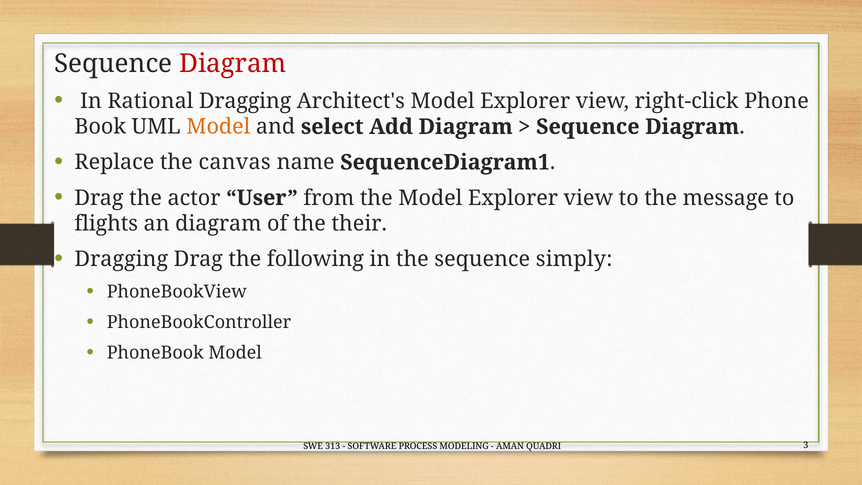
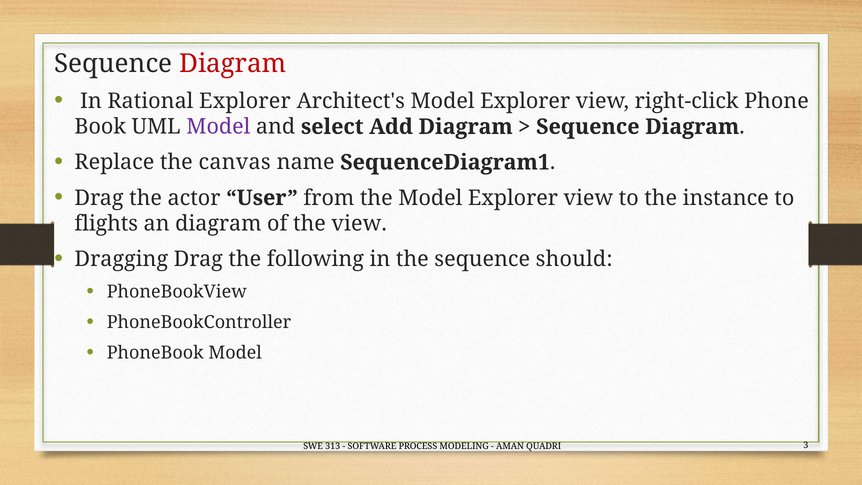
Rational Dragging: Dragging -> Explorer (245, 101)
Model colour: orange -> purple (218, 127)
message: message -> instance (726, 198)
the their: their -> view (359, 224)
simply: simply -> should (574, 259)
